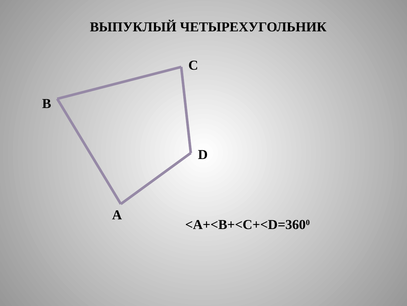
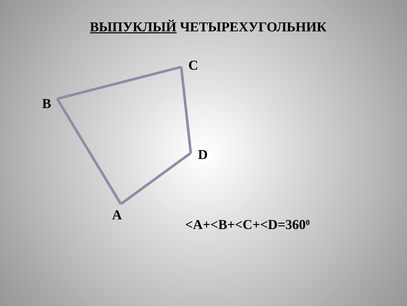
ВЫПУКЛЫЙ underline: none -> present (133, 27)
